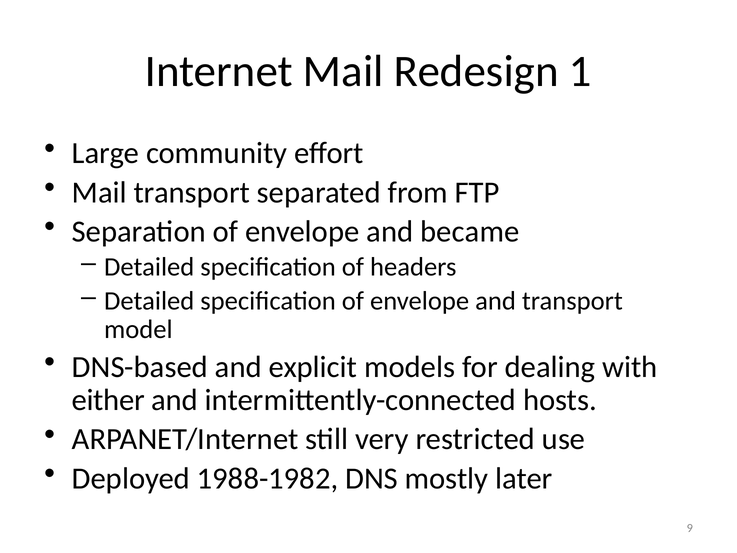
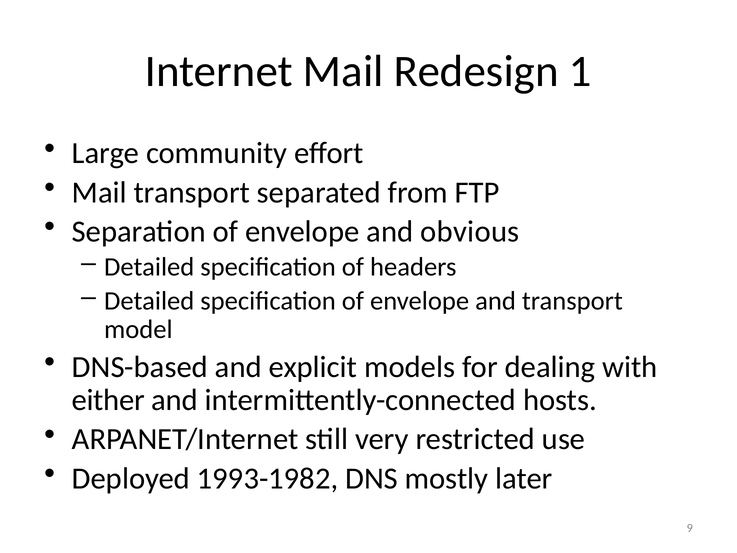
became: became -> obvious (470, 231)
1988-1982: 1988-1982 -> 1993-1982 (268, 478)
